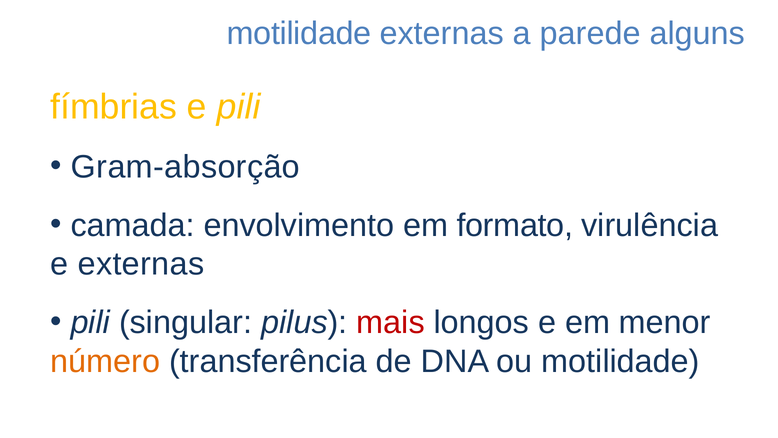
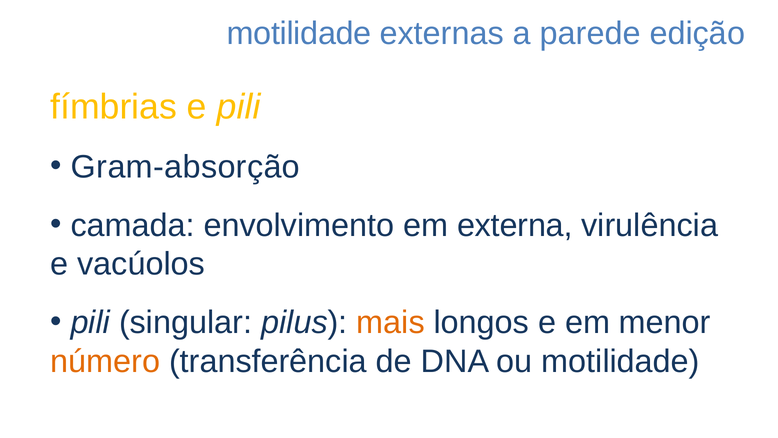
alguns: alguns -> edição (697, 33)
formato: formato -> externa (515, 225)
e externas: externas -> vacúolos (141, 264)
mais colour: red -> orange (391, 322)
